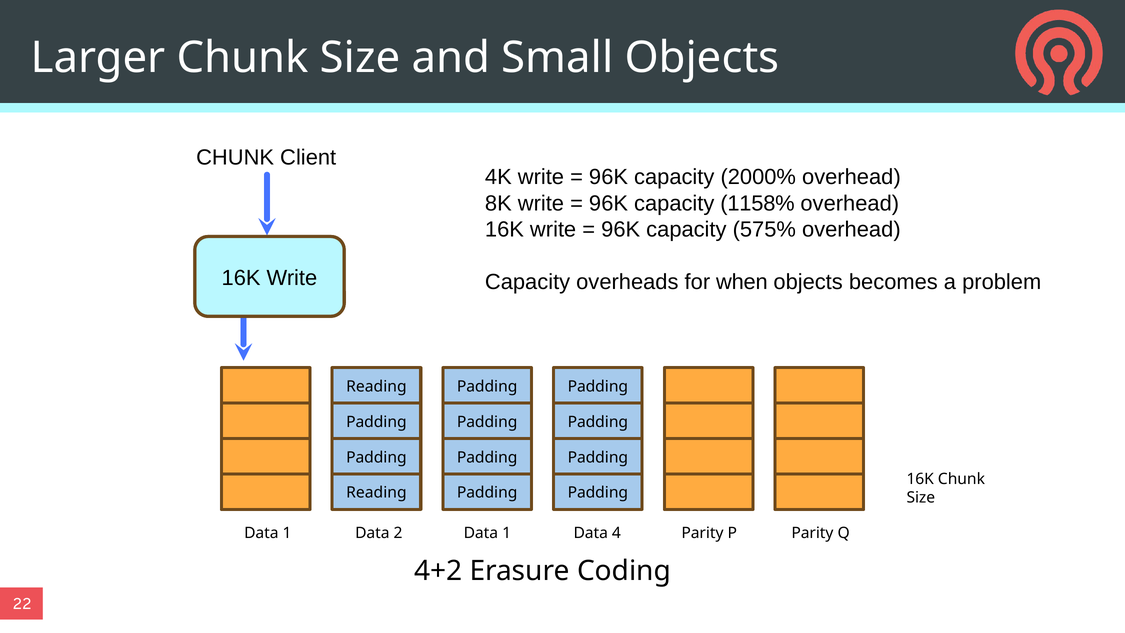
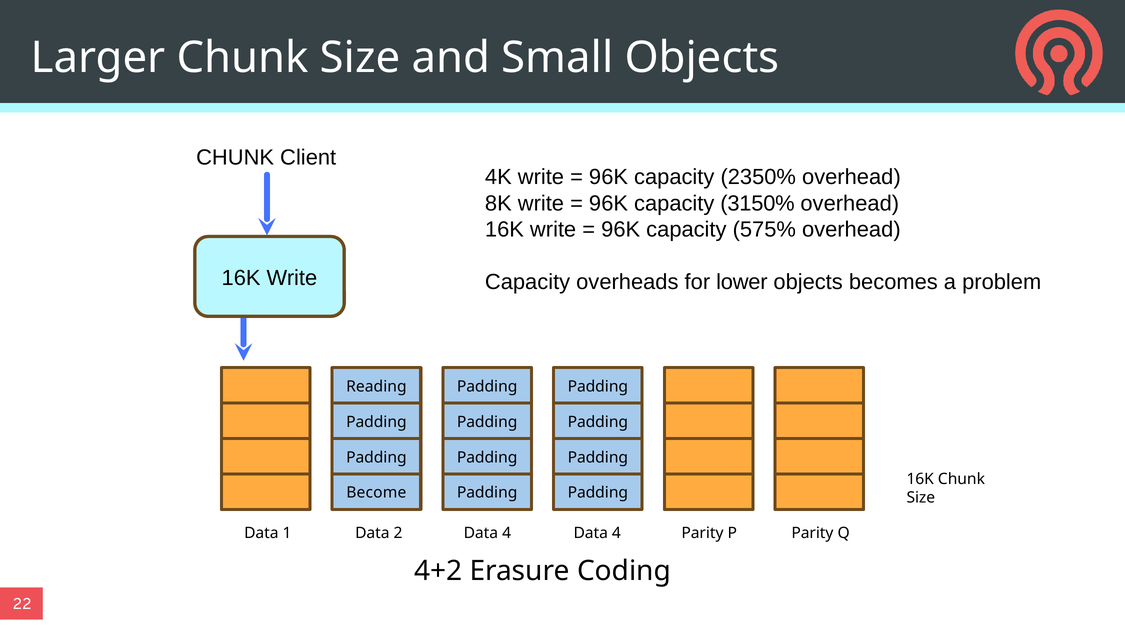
2000%: 2000% -> 2350% (758, 177)
1158%: 1158% -> 3150% (758, 203)
when: when -> lower (742, 282)
Reading: Reading -> Become (376, 493)
2 Data 1: 1 -> 4 (507, 533)
